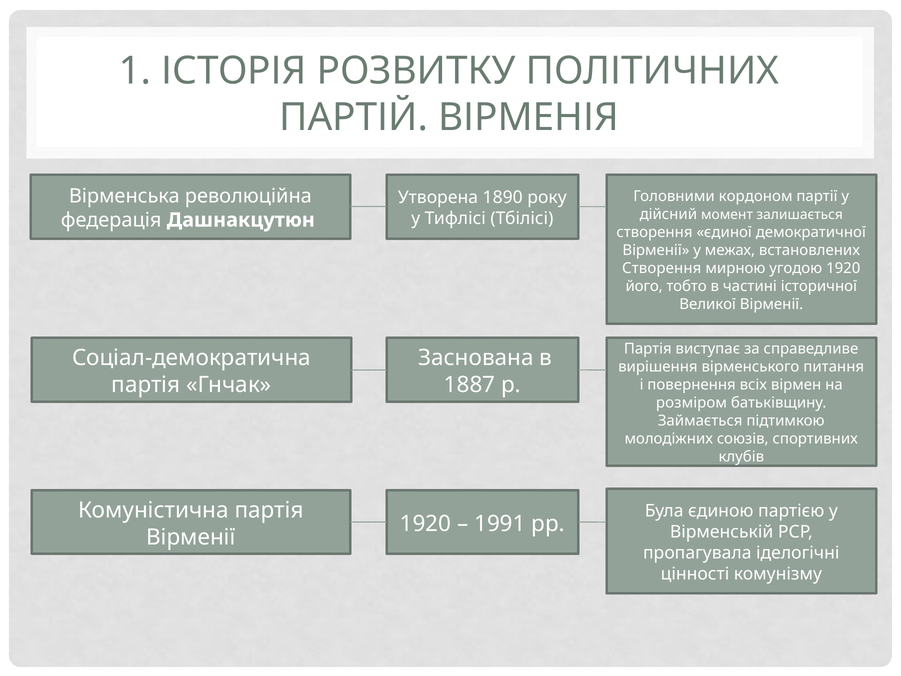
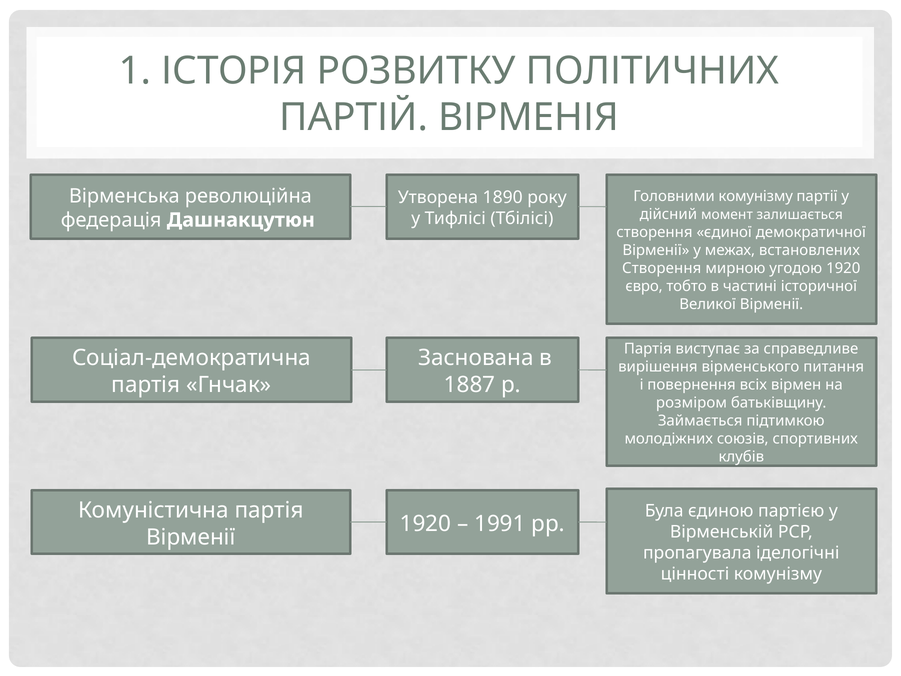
Головними кордоном: кордоном -> комунізму (756, 196)
його: його -> євро (644, 286)
